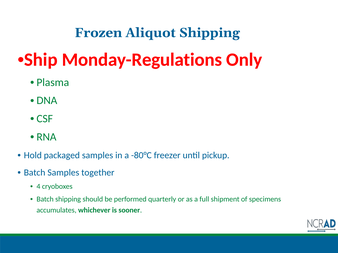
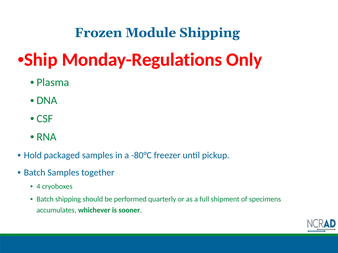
Aliquot: Aliquot -> Module (151, 33)
